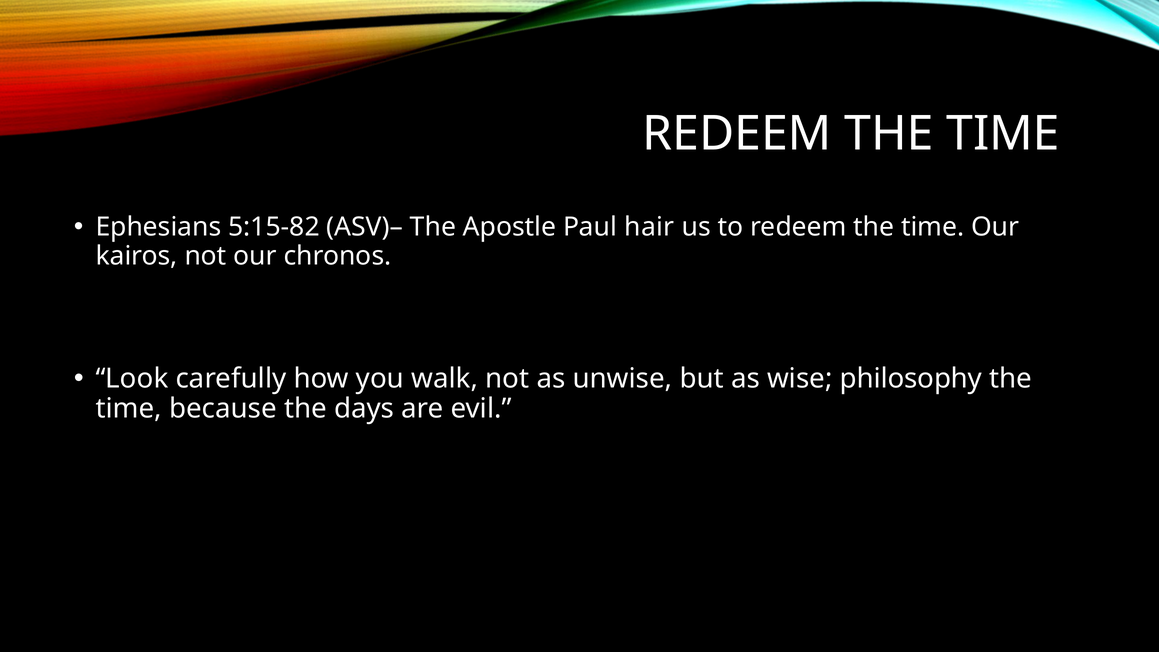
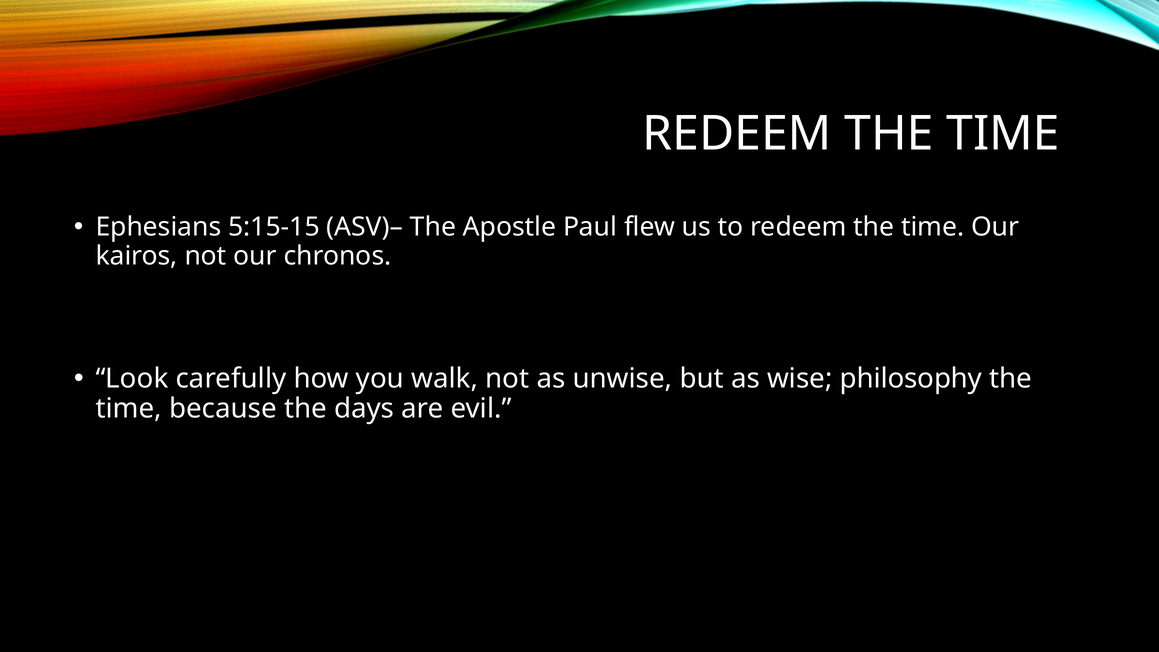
5:15-82: 5:15-82 -> 5:15-15 (274, 227)
hair: hair -> flew (650, 227)
